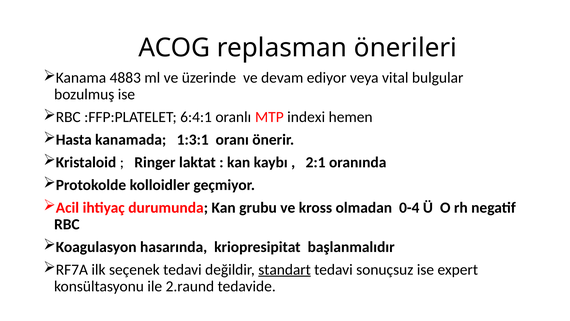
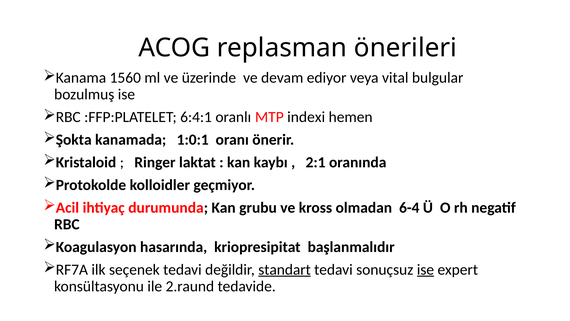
4883: 4883 -> 1560 (125, 78)
Hasta: Hasta -> Şokta (74, 140)
1:3:1: 1:3:1 -> 1:0:1 (193, 140)
0-4: 0-4 -> 6-4 (409, 207)
ise underline: none -> present (425, 269)
